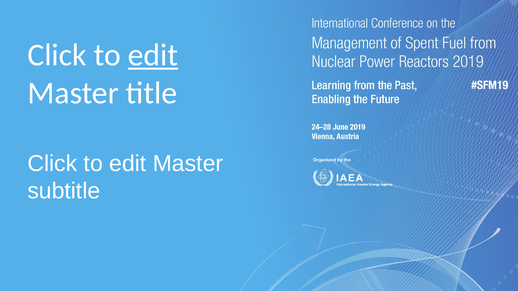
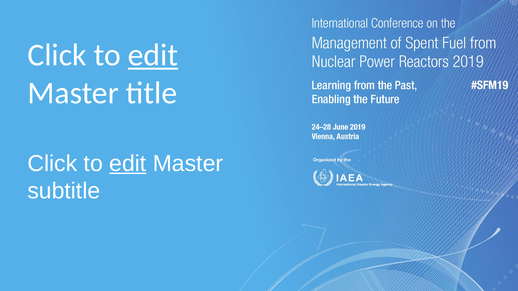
edit underline: none -> present (128, 164)
